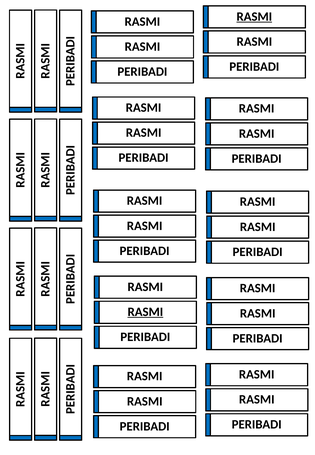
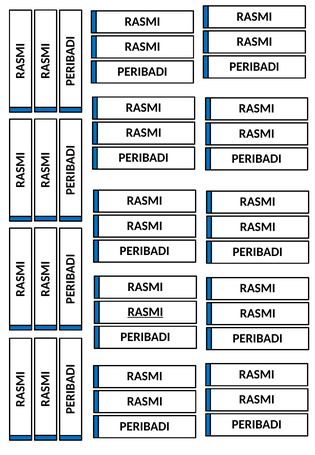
RASMI underline: present -> none (254, 17)
